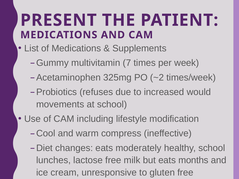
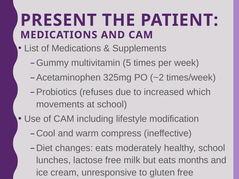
7: 7 -> 5 (127, 63)
would: would -> which (199, 92)
